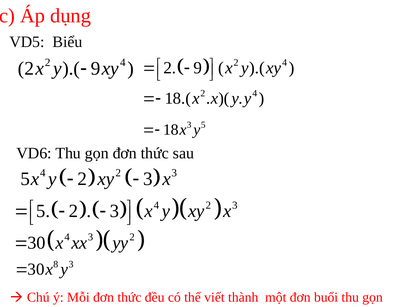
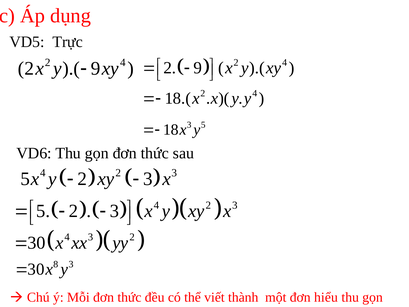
Biểu: Biểu -> Trực (68, 42)
buổi: buổi -> hiểu (326, 297)
